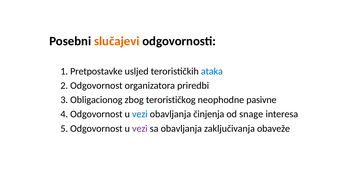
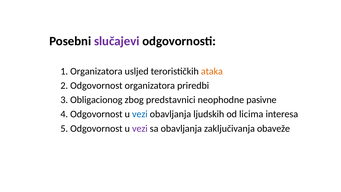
slučajevi colour: orange -> purple (117, 41)
1 Pretpostavke: Pretpostavke -> Organizatora (96, 71)
ataka colour: blue -> orange (212, 71)
terorističkog: terorističkog -> predstavnici (171, 100)
činjenja: činjenja -> ljudskih (209, 114)
snage: snage -> licima (251, 114)
